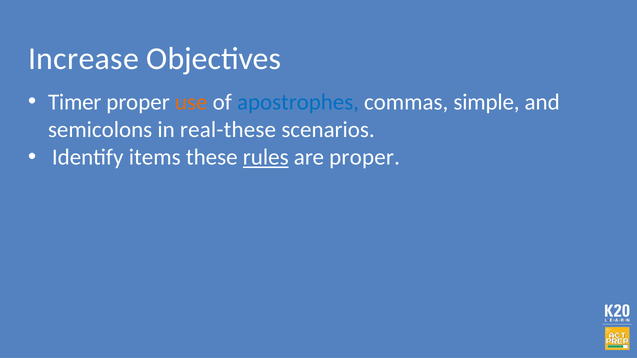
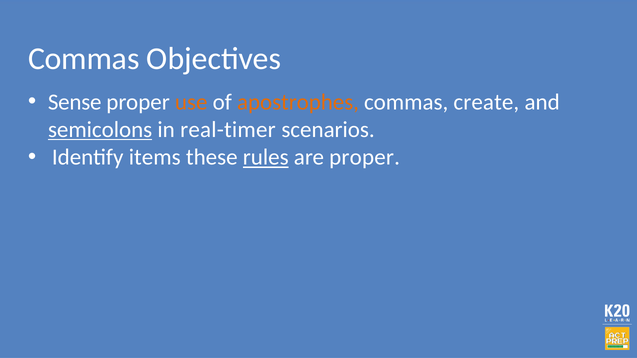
Increase: Increase -> Commas (84, 59)
Timer: Timer -> Sense (75, 102)
apostrophes colour: blue -> orange (298, 102)
simple: simple -> create (486, 102)
semicolons underline: none -> present (100, 130)
real-these: real-these -> real-timer (228, 130)
